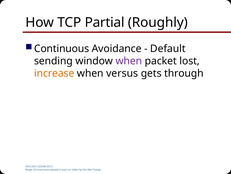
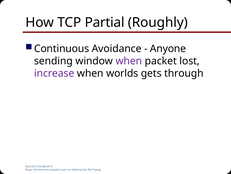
Default: Default -> Anyone (168, 48)
increase colour: orange -> purple (54, 73)
versus: versus -> worlds (122, 73)
